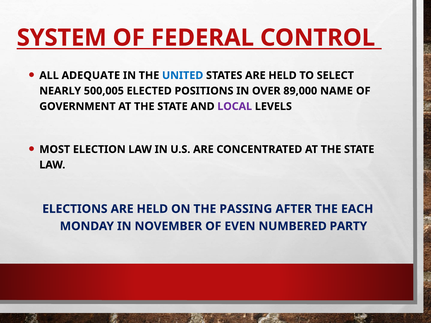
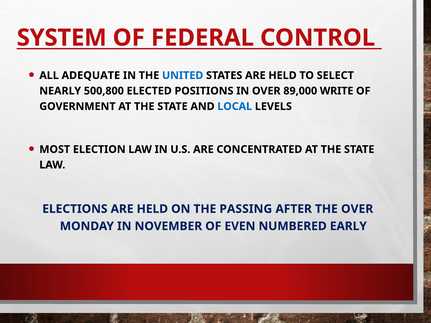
500,005: 500,005 -> 500,800 (104, 91)
NAME: NAME -> WRITE (337, 91)
LOCAL colour: purple -> blue (235, 106)
THE EACH: EACH -> OVER (357, 209)
PARTY: PARTY -> EARLY (348, 226)
